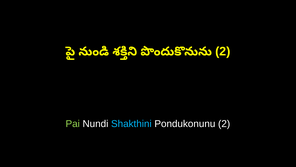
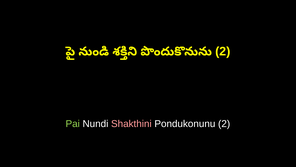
Shakthini colour: light blue -> pink (131, 124)
